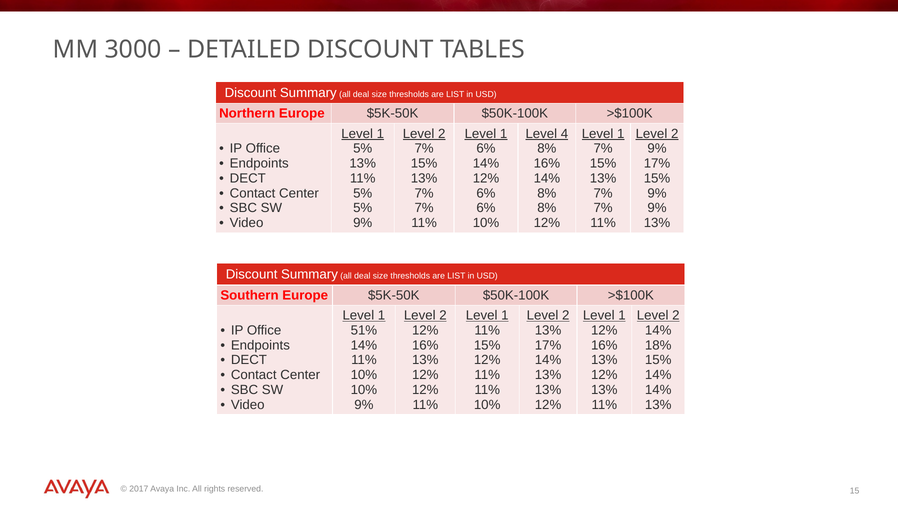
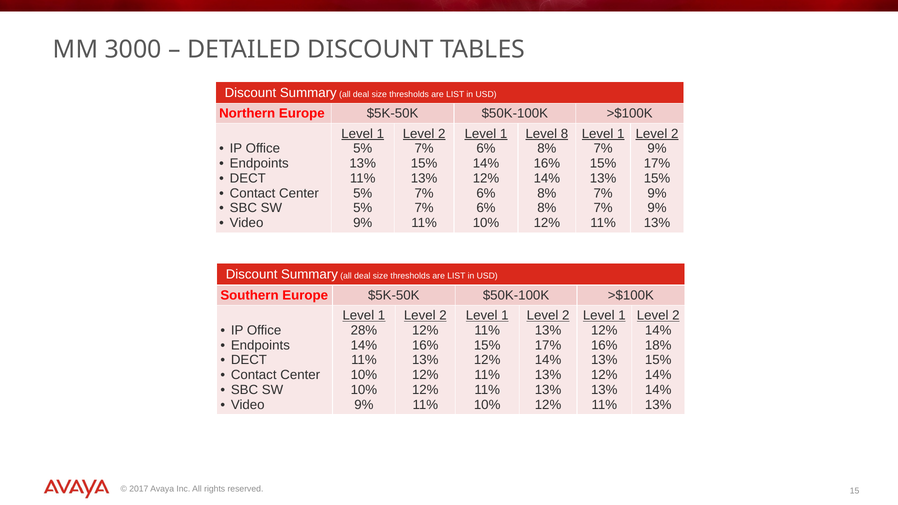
4: 4 -> 8 (565, 134)
51%: 51% -> 28% (364, 330)
